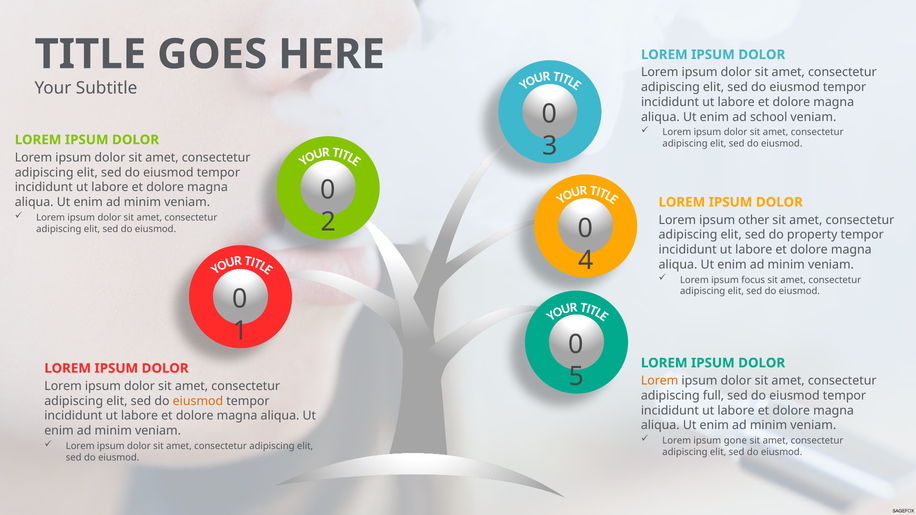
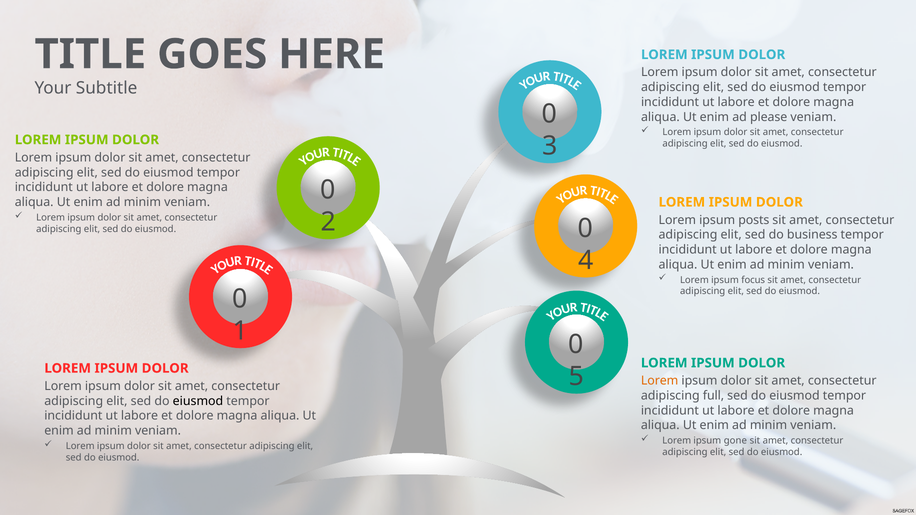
school: school -> please (769, 117)
other: other -> posts (754, 220)
property: property -> business (812, 235)
eiusmod colour: orange -> black (198, 401)
